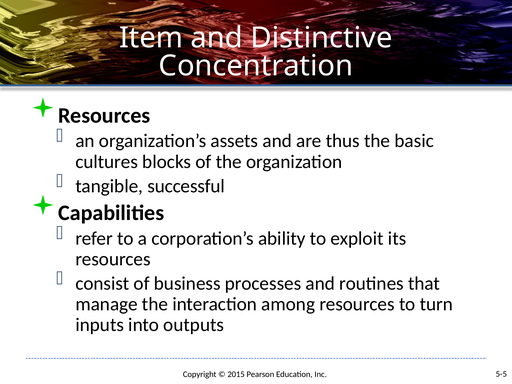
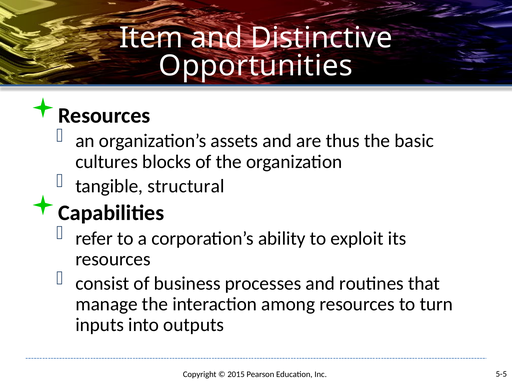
Concentration: Concentration -> Opportunities (256, 66)
successful: successful -> structural (186, 186)
